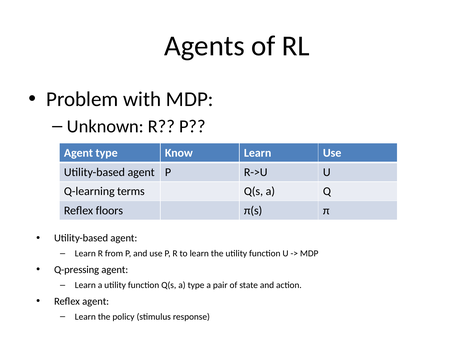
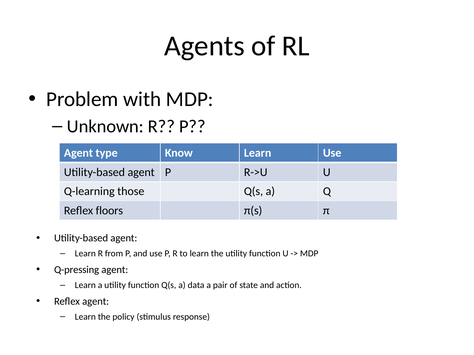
terms: terms -> those (131, 192)
a type: type -> data (196, 286)
